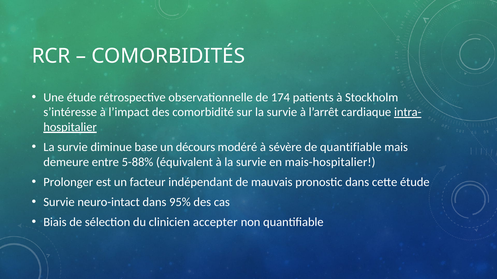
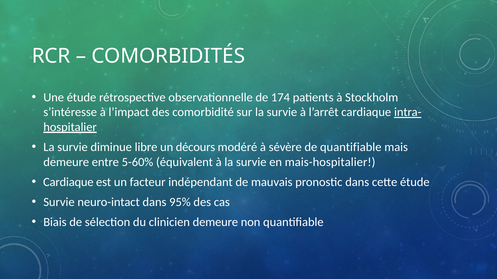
base: base -> libre (146, 147)
5-88%: 5-88% -> 5-60% (137, 162)
Prolonger: Prolonger -> Cardiaque (68, 182)
clinicien accepter: accepter -> demeure (215, 223)
